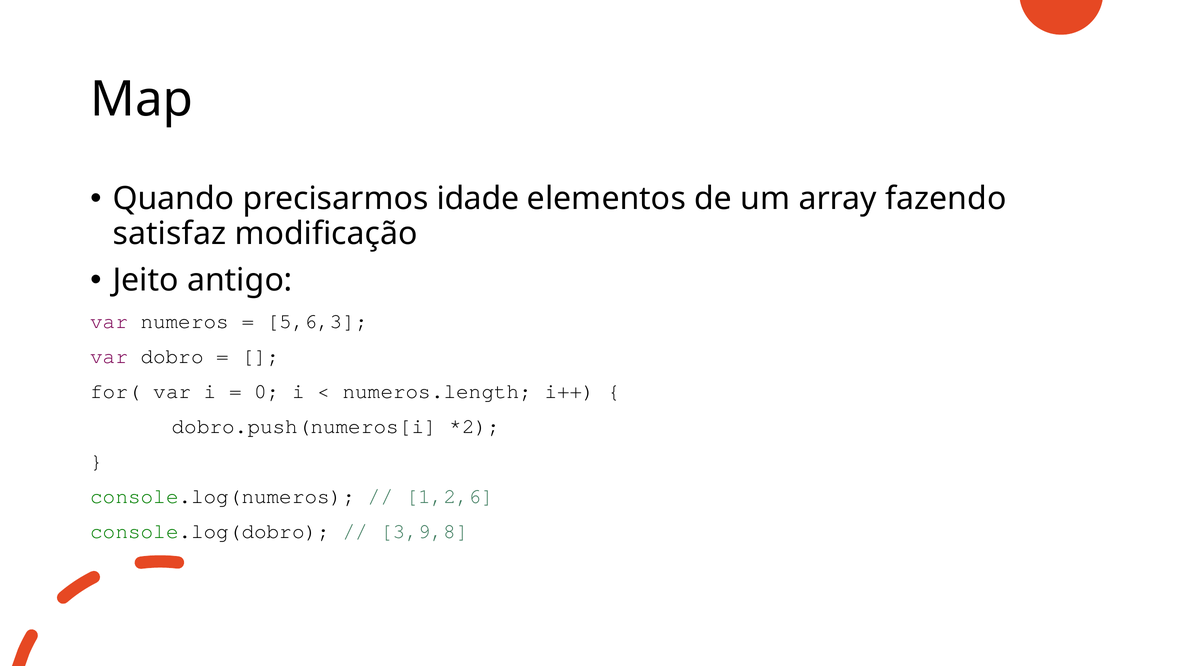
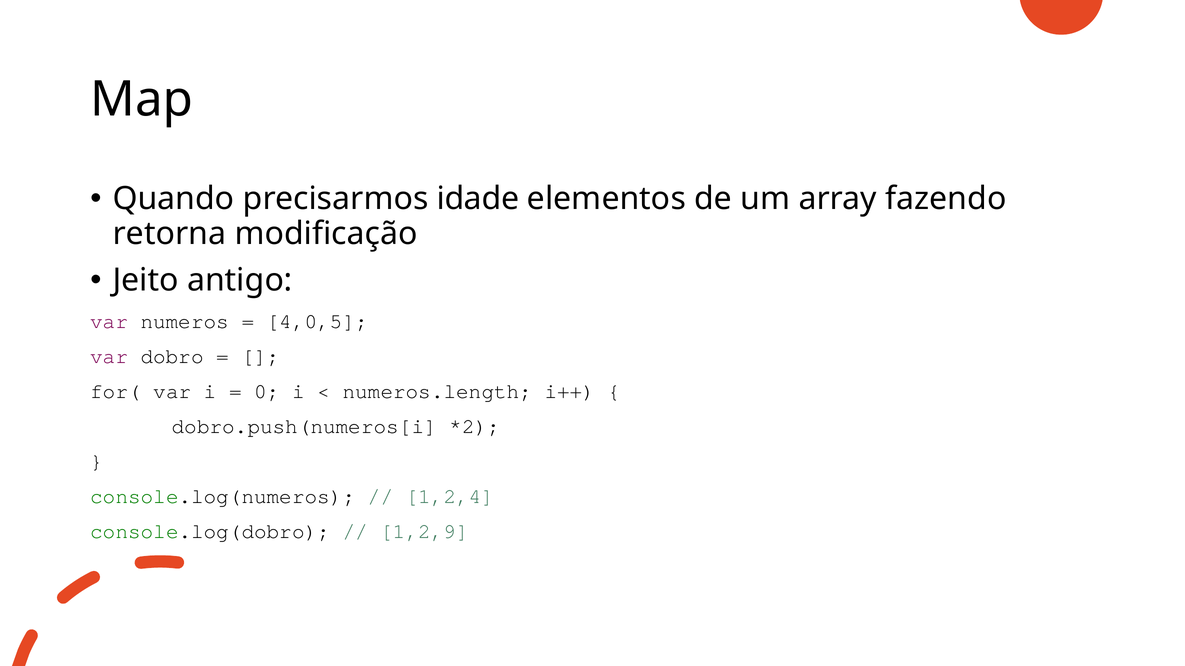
satisfaz: satisfaz -> retorna (169, 234)
5,6,3: 5,6,3 -> 4,0,5 (317, 322)
1,2,6: 1,2,6 -> 1,2,4 (450, 497)
3,9,8: 3,9,8 -> 1,2,9 (425, 532)
